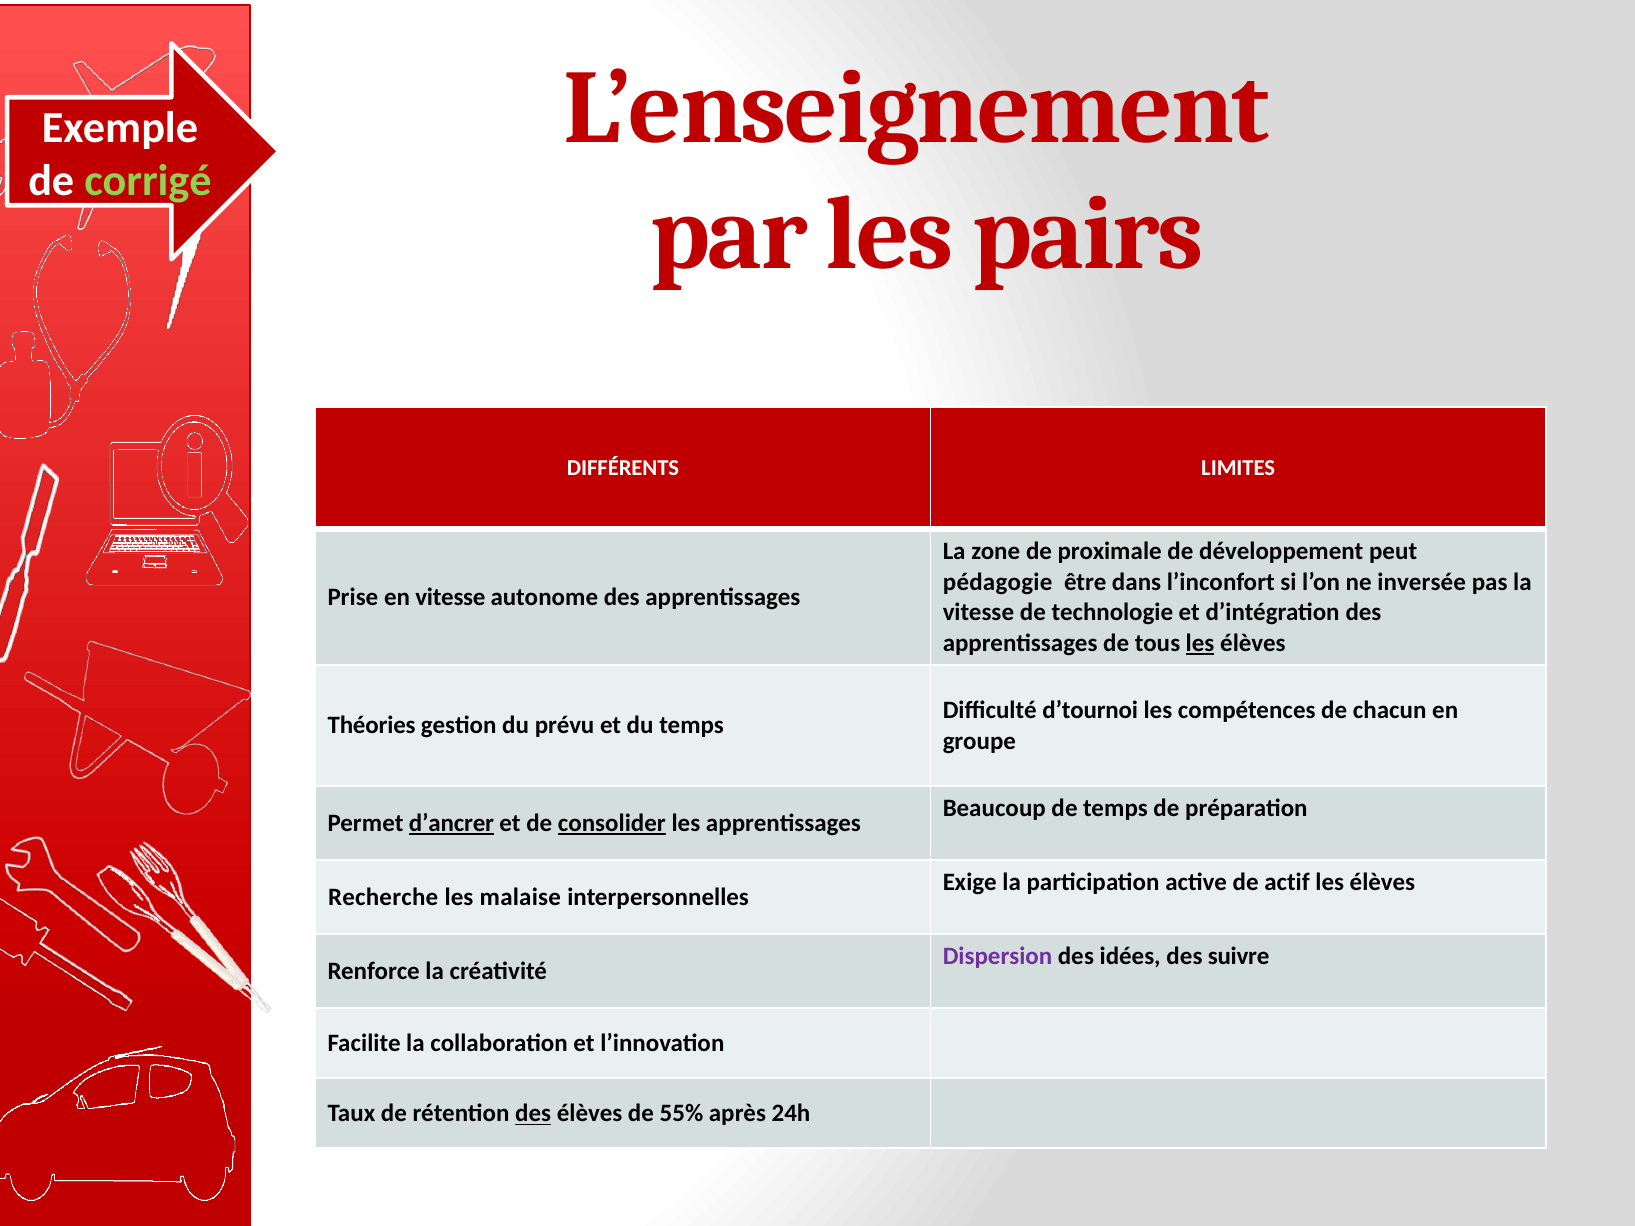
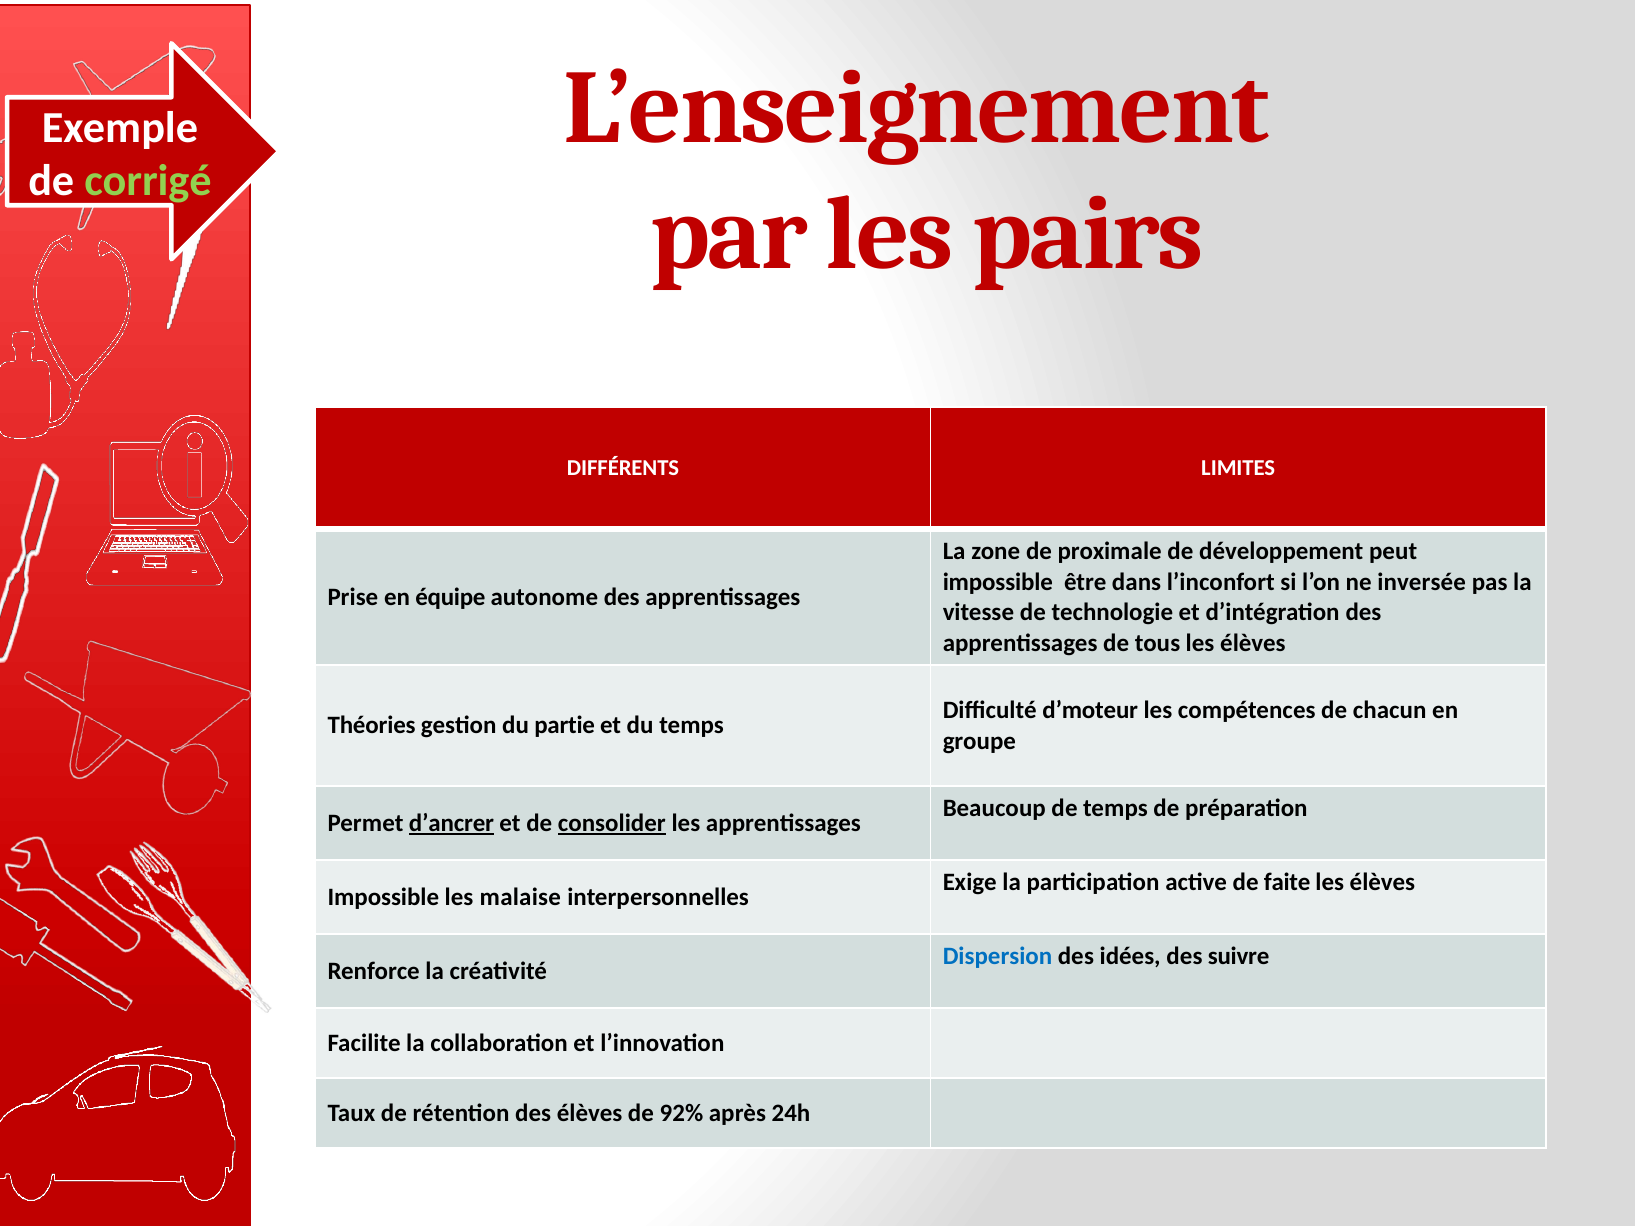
pédagogie: pédagogie -> impossible (998, 582)
en vitesse: vitesse -> équipe (450, 597)
les underline: present -> none (1200, 644)
d’tournoi: d’tournoi -> d’moteur (1090, 710)
prévu: prévu -> partie (565, 726)
actif: actif -> faite (1287, 882)
Recherche: Recherche -> Impossible (383, 898)
Dispersion colour: purple -> blue (997, 956)
des underline: present -> none (533, 1114)
55%: 55% -> 92% (681, 1114)
